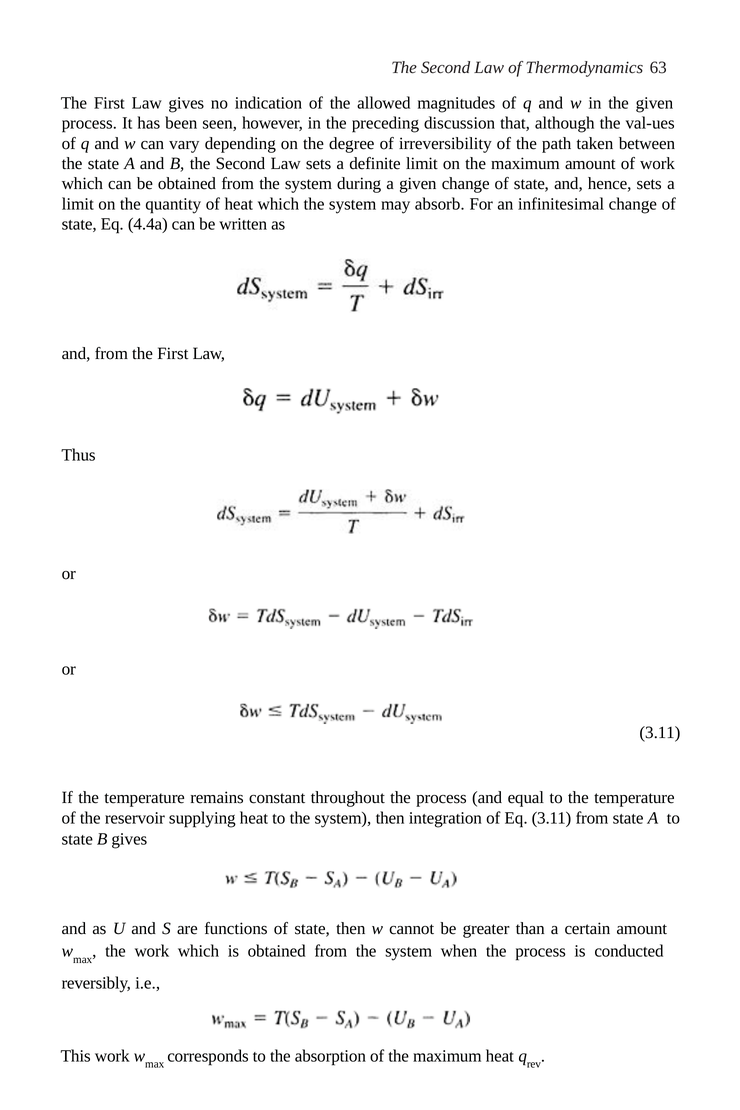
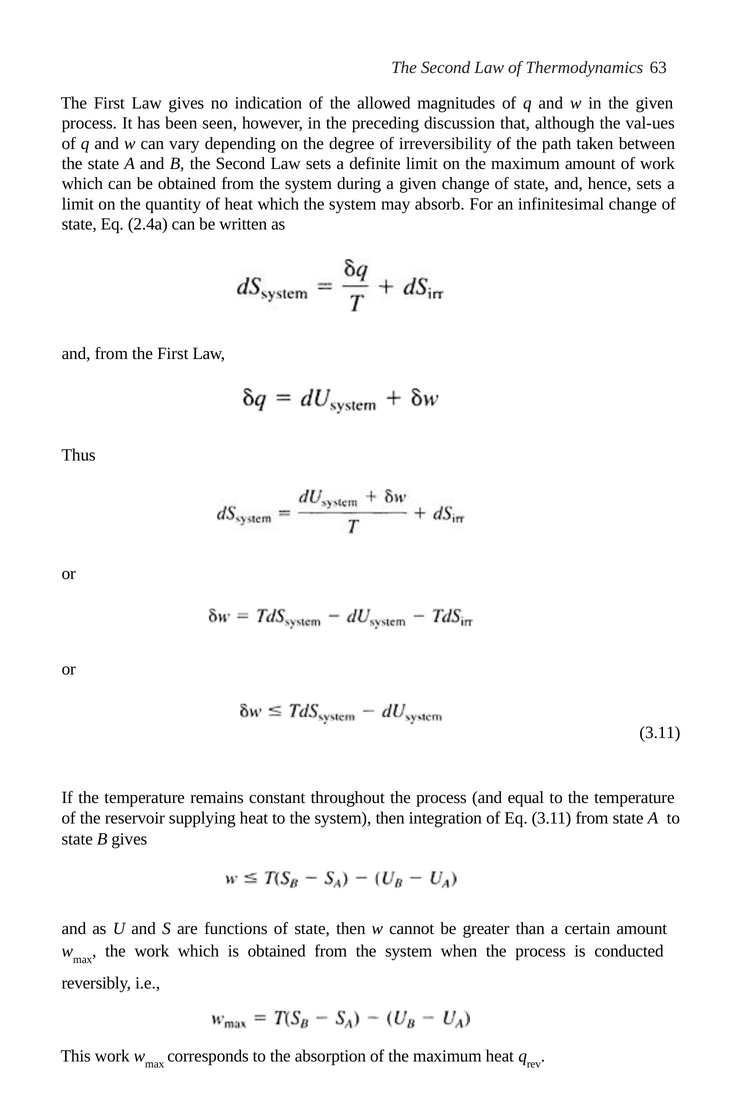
4.4a: 4.4a -> 2.4a (148, 224)
